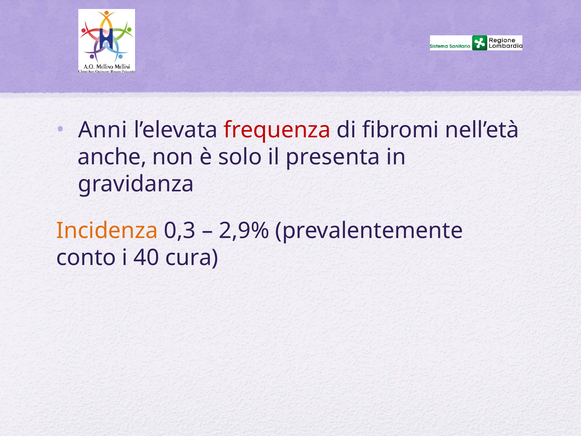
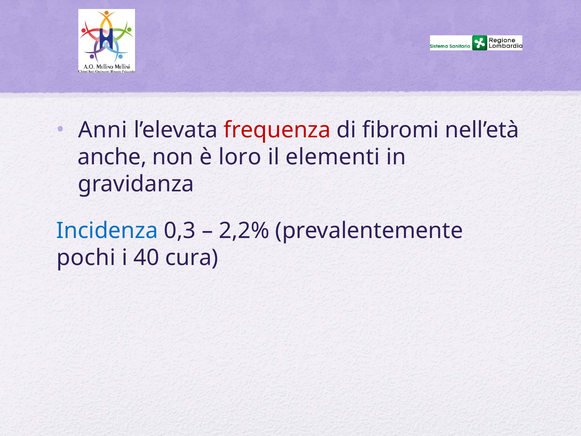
solo: solo -> loro (240, 157)
presenta: presenta -> elementi (333, 157)
Incidenza colour: orange -> blue (107, 231)
2,9%: 2,9% -> 2,2% (244, 231)
conto: conto -> pochi (86, 258)
